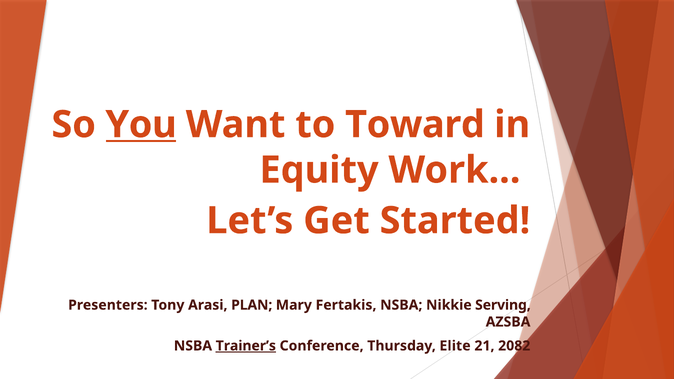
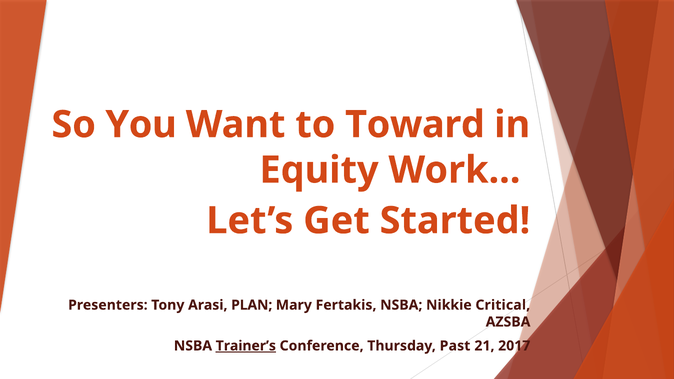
You underline: present -> none (141, 125)
Serving: Serving -> Critical (503, 305)
Elite: Elite -> Past (455, 346)
2082: 2082 -> 2017 (514, 346)
